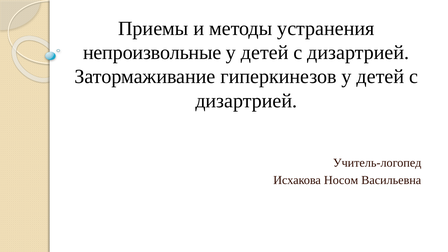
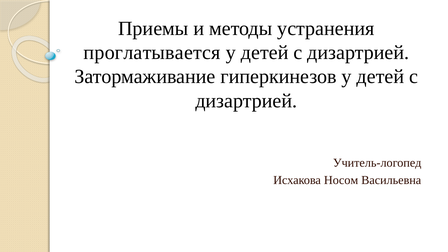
непроизвольные: непроизвольные -> проглатывается (152, 53)
